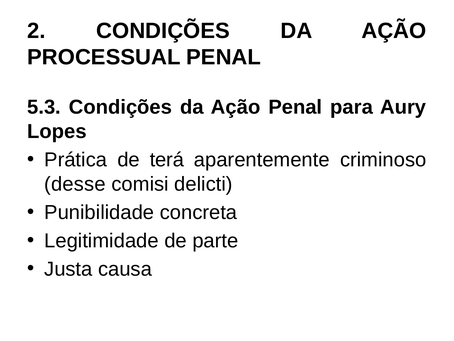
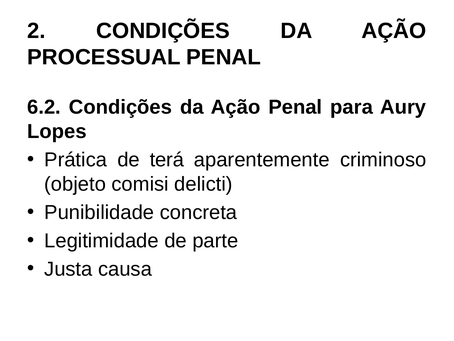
5.3: 5.3 -> 6.2 (44, 107)
desse: desse -> objeto (75, 184)
